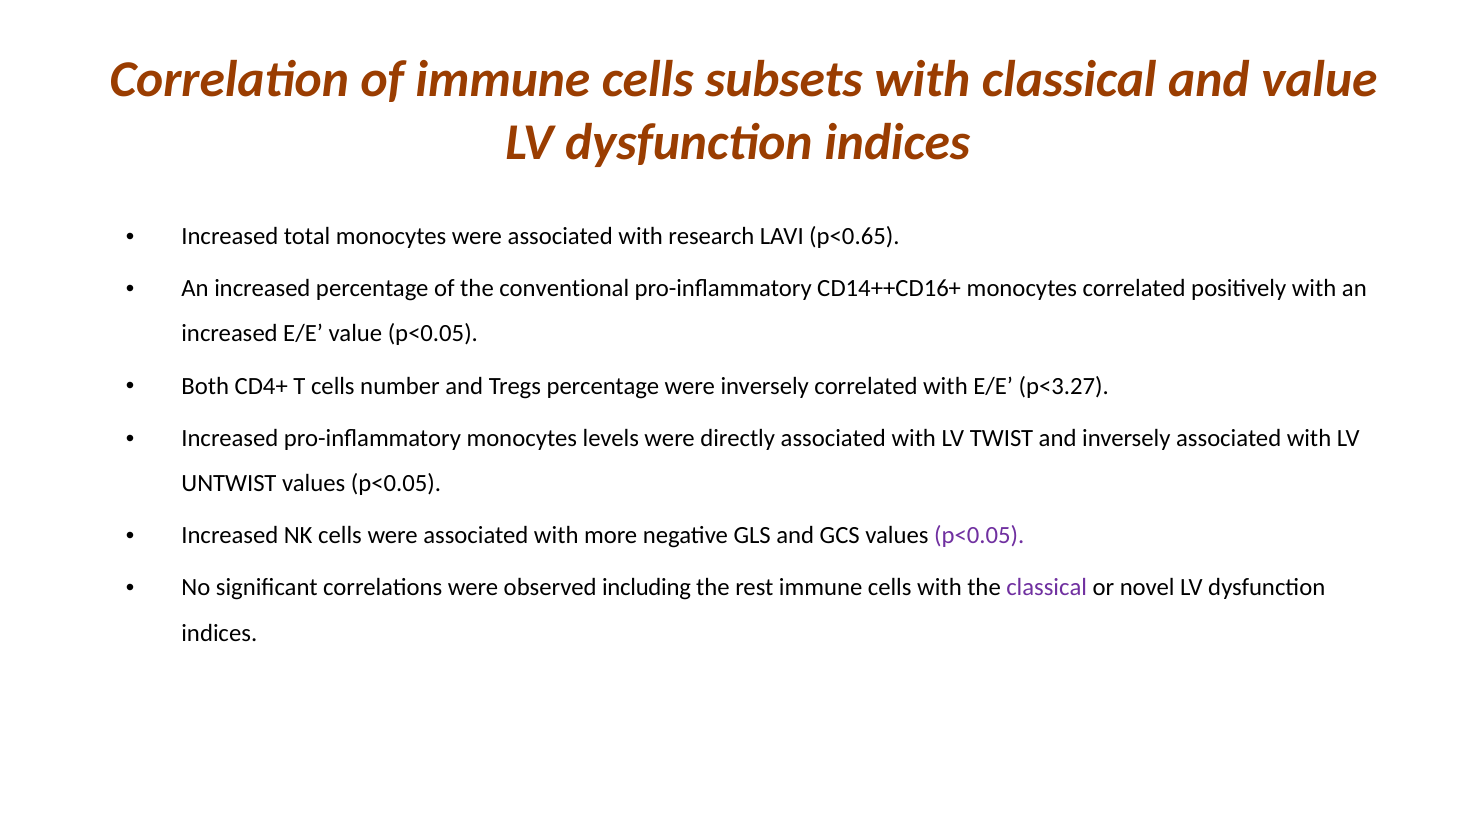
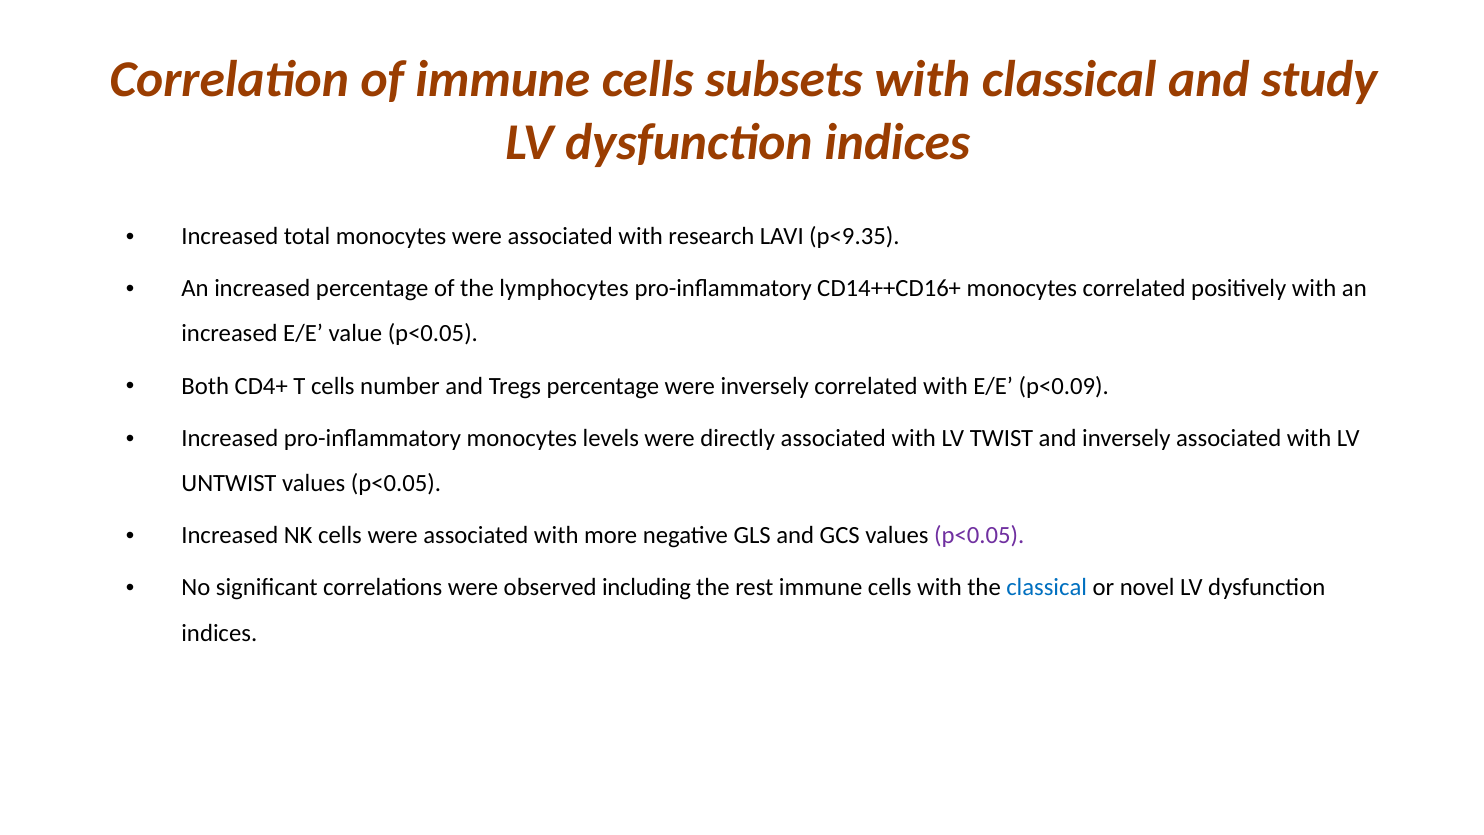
and value: value -> study (1319, 80)
p<0.65: p<0.65 -> p<9.35 (854, 236)
conventional: conventional -> lymphocytes (564, 288)
p<3.27: p<3.27 -> p<0.09 (1064, 386)
classical colour: purple -> blue (1047, 588)
